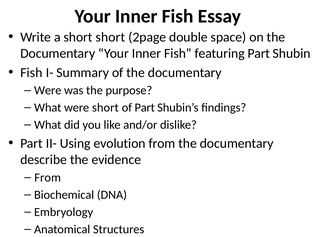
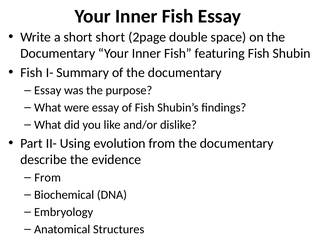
featuring Part: Part -> Fish (259, 53)
Were: Were -> Essay (48, 90)
were short: short -> essay (105, 108)
of Part: Part -> Fish (145, 108)
